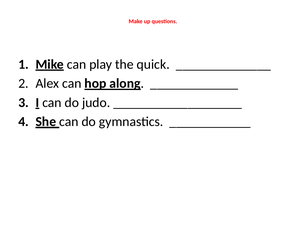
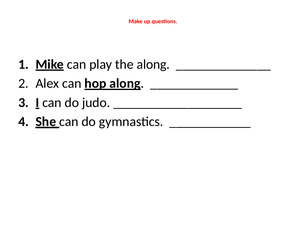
the quick: quick -> along (153, 64)
